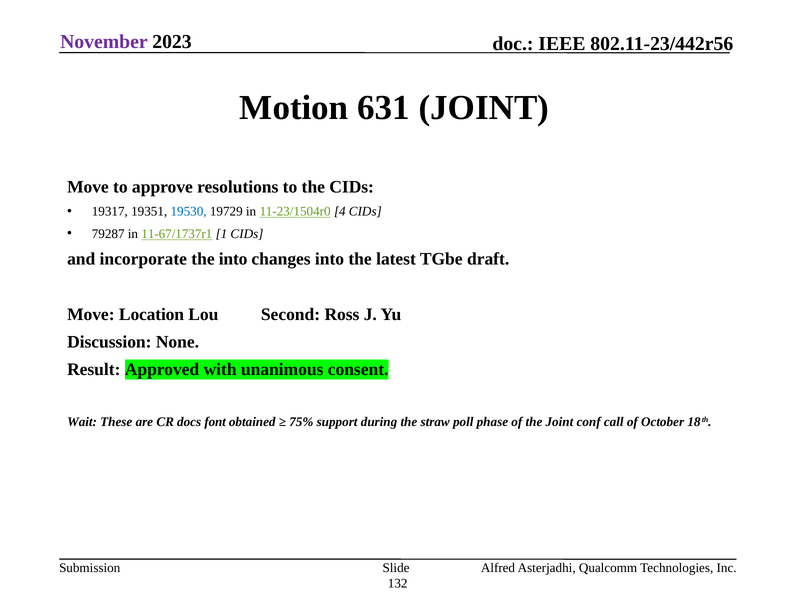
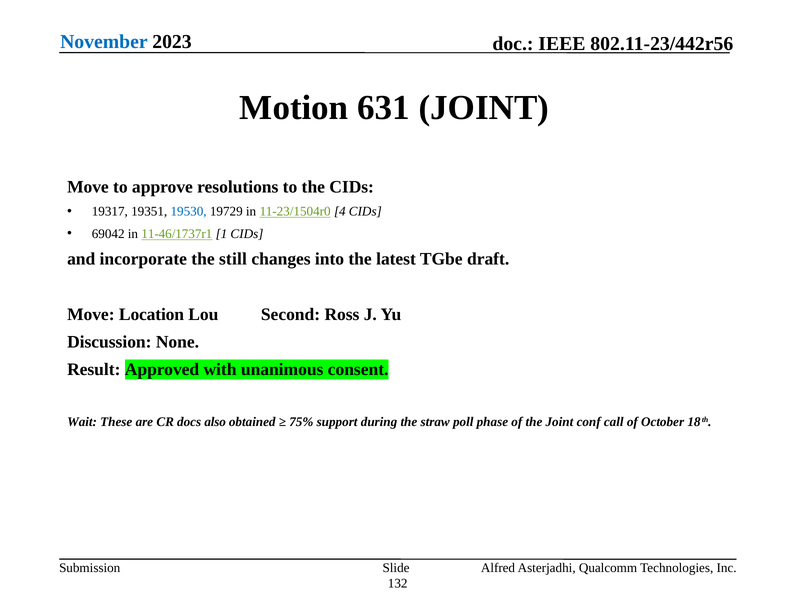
November colour: purple -> blue (104, 42)
79287: 79287 -> 69042 (108, 234)
11-67/1737r1: 11-67/1737r1 -> 11-46/1737r1 (177, 234)
the into: into -> still (233, 259)
font: font -> also (215, 422)
